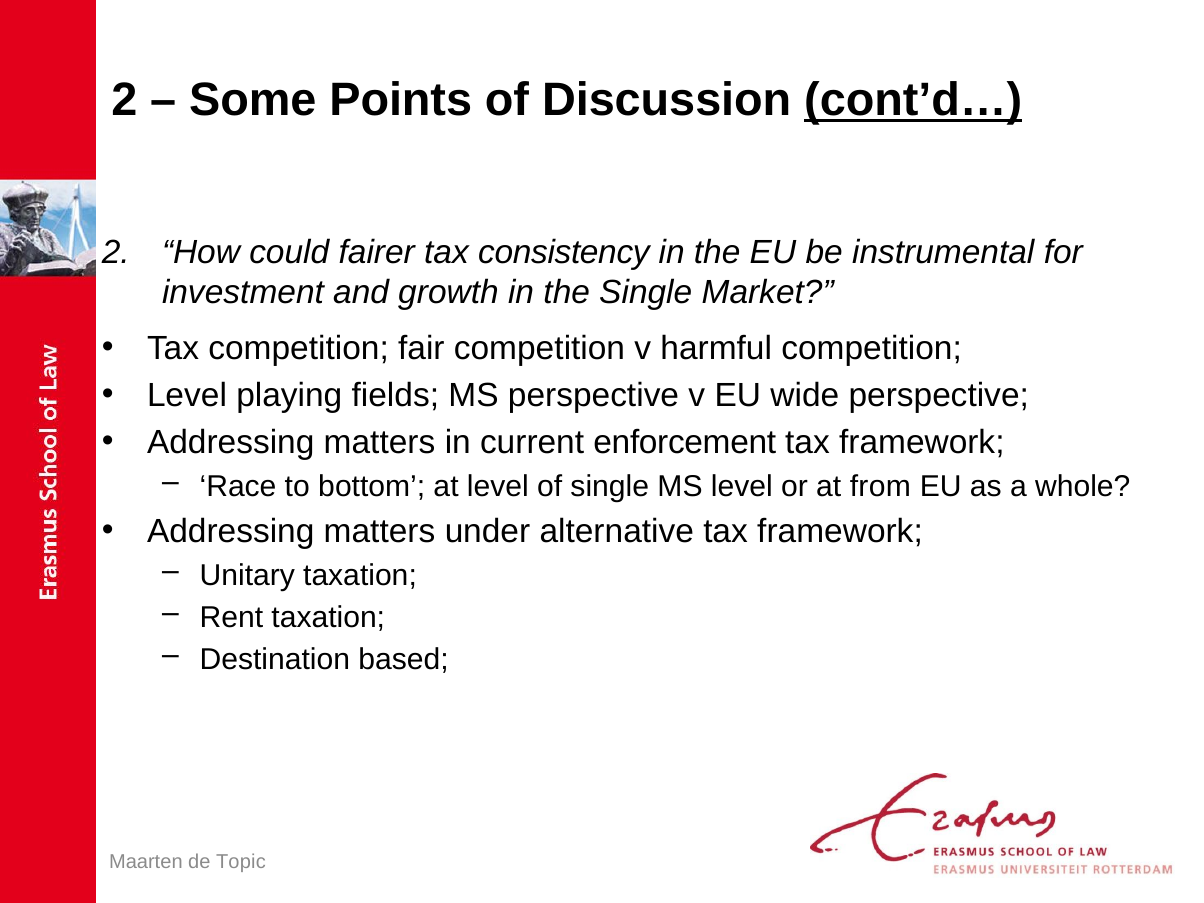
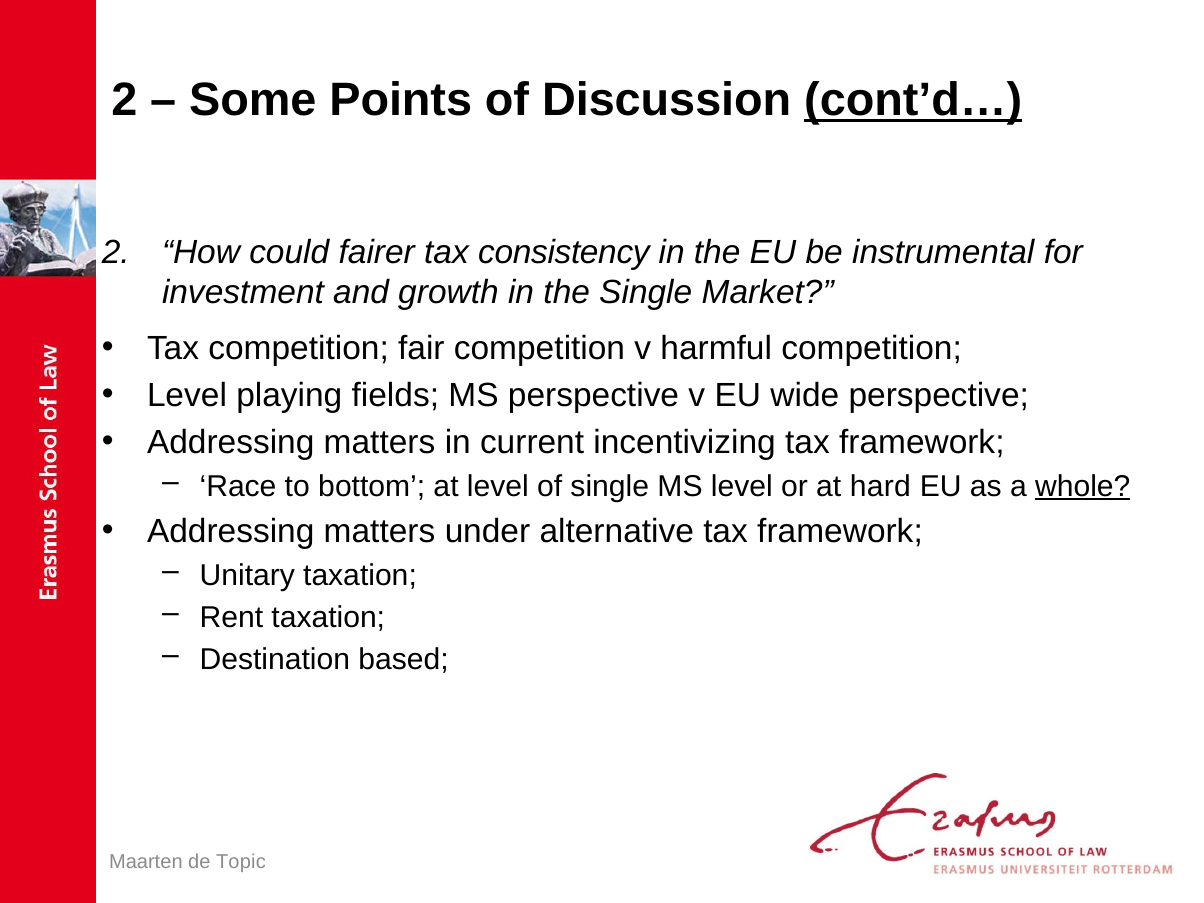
enforcement: enforcement -> incentivizing (685, 442)
from: from -> hard (880, 486)
whole underline: none -> present (1083, 486)
